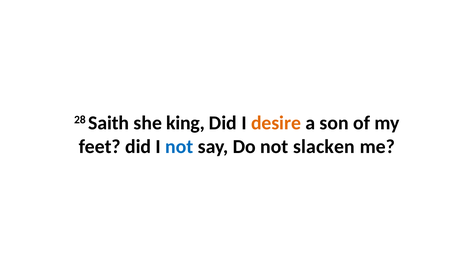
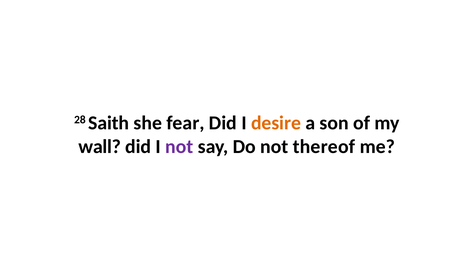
king: king -> fear (185, 123)
feet: feet -> wall (100, 147)
not colour: blue -> purple (179, 147)
slacken: slacken -> thereof (324, 147)
